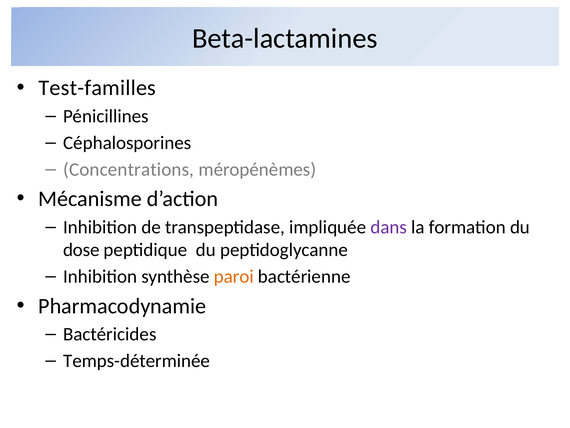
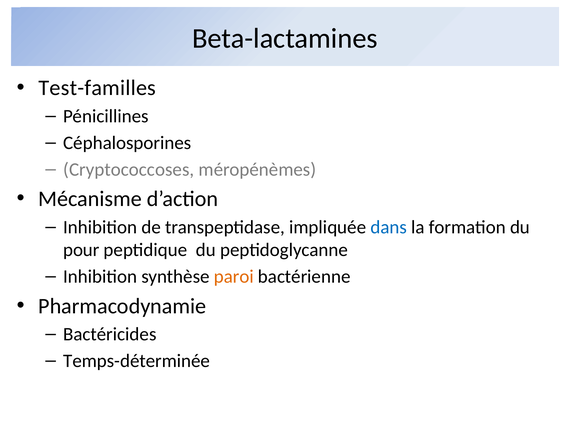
Concentrations: Concentrations -> Cryptococcoses (129, 169)
dans colour: purple -> blue (389, 227)
dose: dose -> pour (81, 250)
